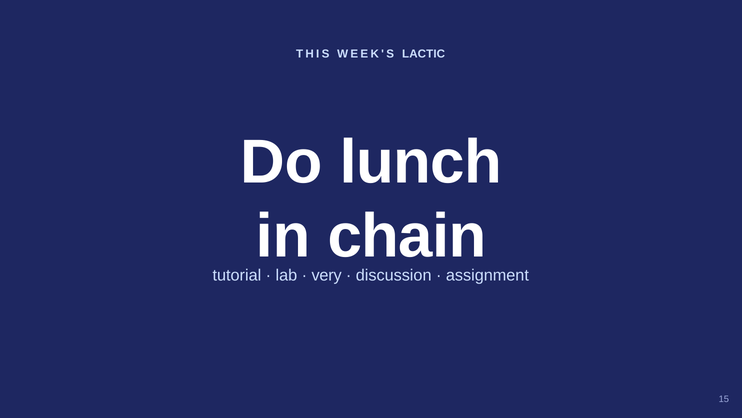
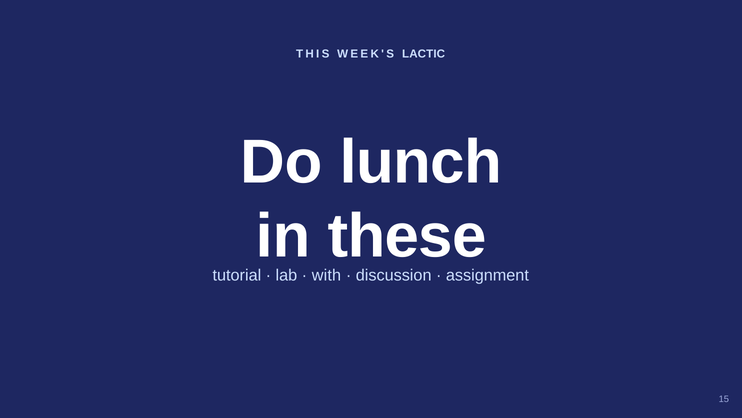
chain: chain -> these (407, 236)
very: very -> with (326, 275)
